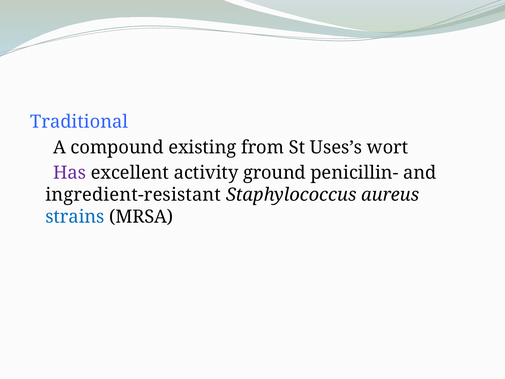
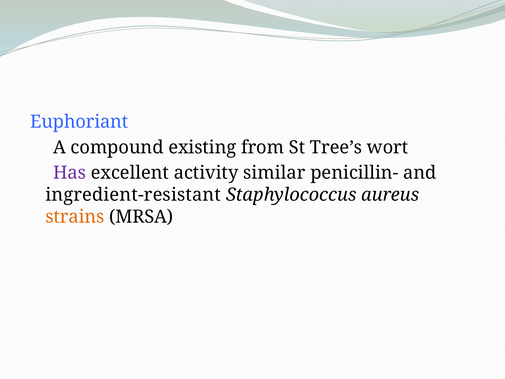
Traditional: Traditional -> Euphoriant (79, 122)
Uses’s: Uses’s -> Tree’s (336, 147)
ground: ground -> similar (274, 173)
strains colour: blue -> orange (75, 217)
